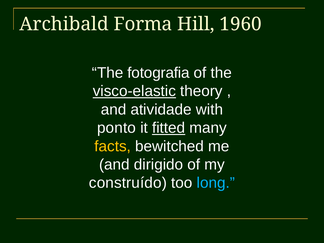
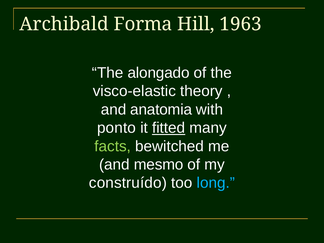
1960: 1960 -> 1963 (241, 24)
fotografia: fotografia -> alongado (159, 73)
visco-elastic underline: present -> none (134, 91)
atividade: atividade -> anatomia (161, 110)
facts colour: yellow -> light green (113, 146)
dirigido: dirigido -> mesmo (159, 165)
